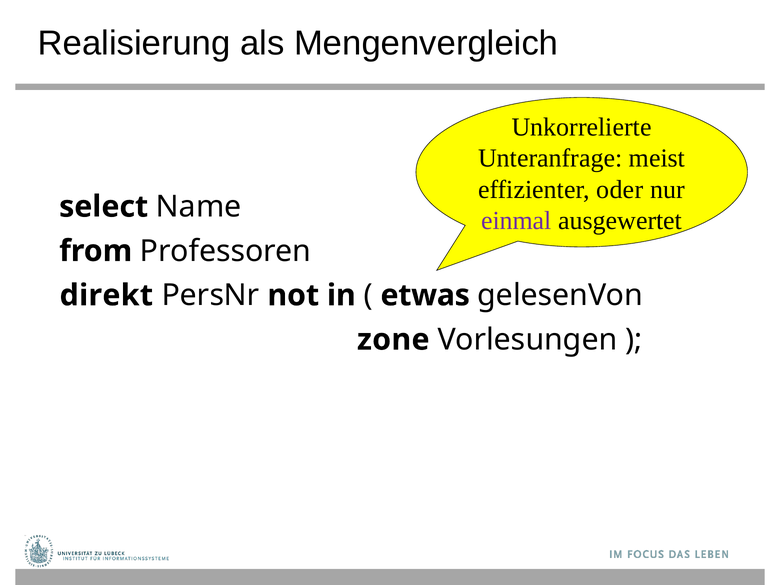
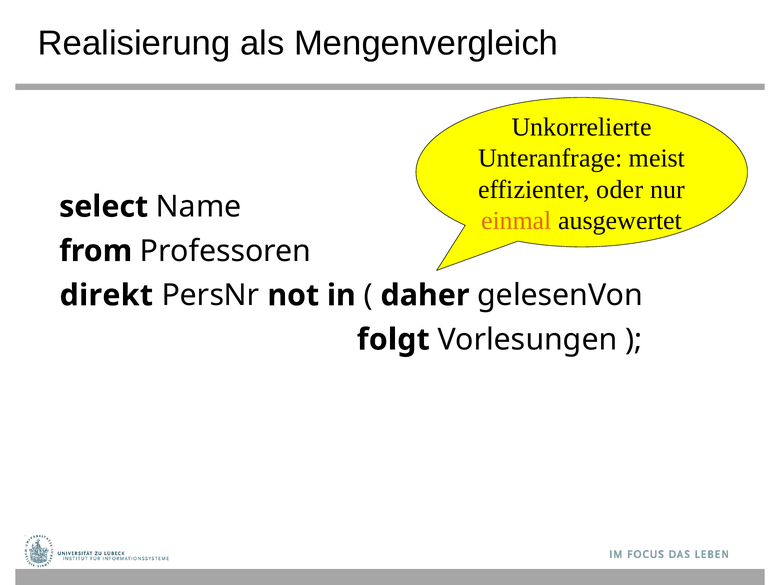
einmal colour: purple -> orange (516, 221)
etwas: etwas -> daher (425, 295)
zone: zone -> folgt (393, 340)
